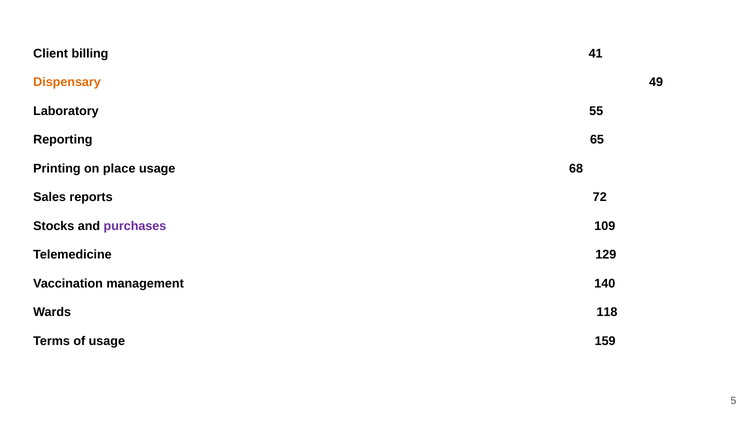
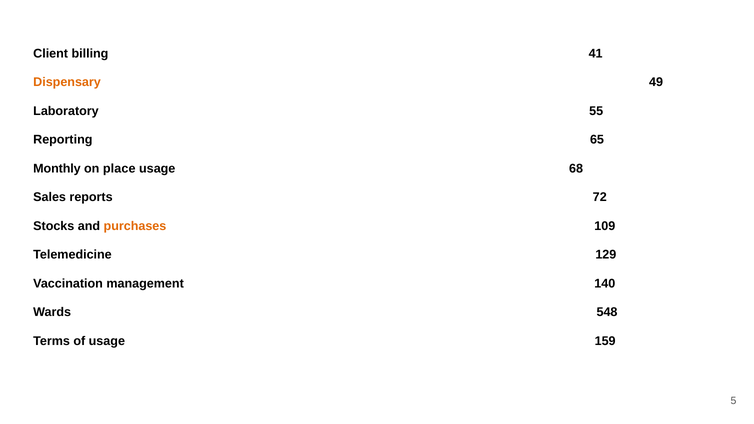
Printing: Printing -> Monthly (57, 169)
purchases colour: purple -> orange (135, 226)
118: 118 -> 548 (607, 312)
